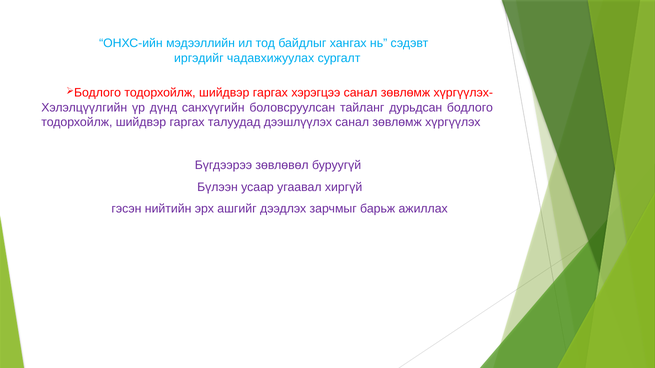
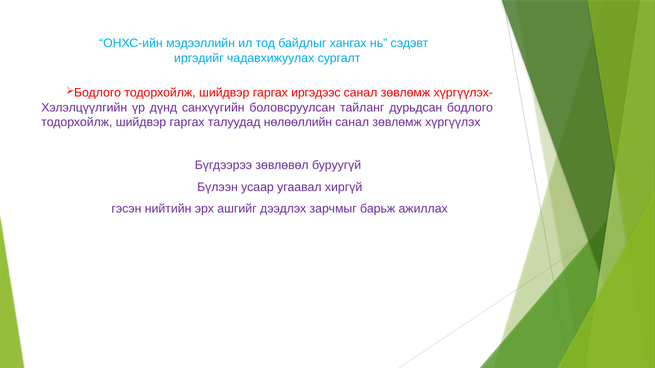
хэрэгцээ: хэрэгцээ -> иргэдээс (316, 93)
дээшлүүлэх: дээшлүүлэх -> нөлөөллийн (298, 123)
